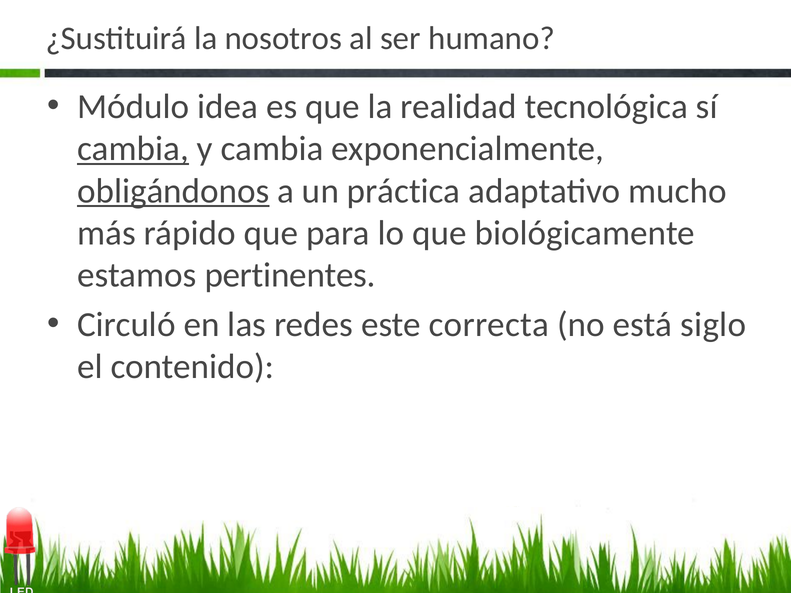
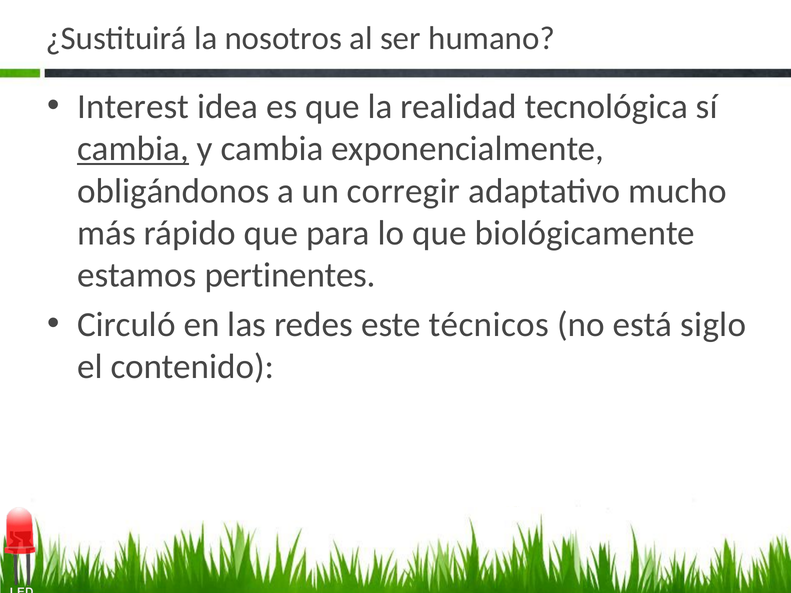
Módulo: Módulo -> Interest (133, 107)
obligándonos underline: present -> none (173, 191)
práctica: práctica -> corregir (404, 191)
correcta: correcta -> técnicos (489, 325)
